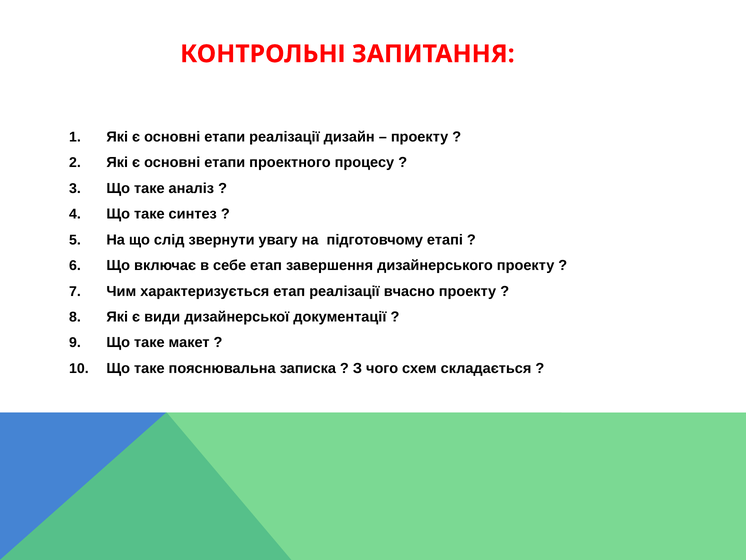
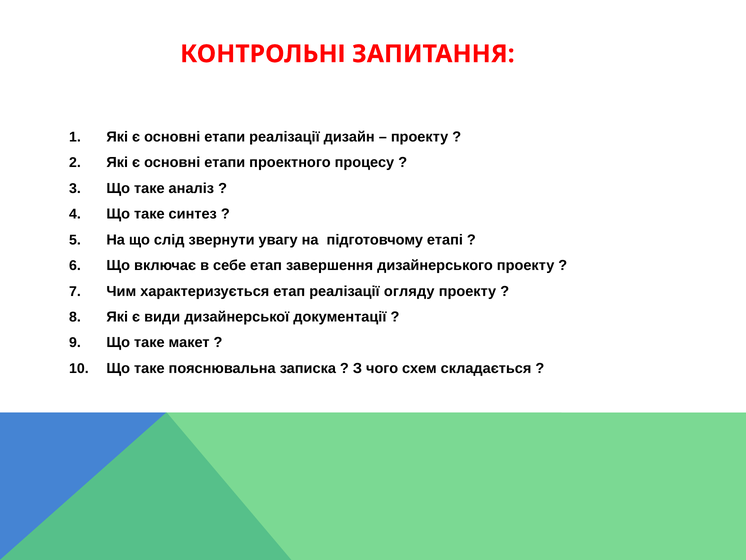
вчасно: вчасно -> огляду (409, 291)
